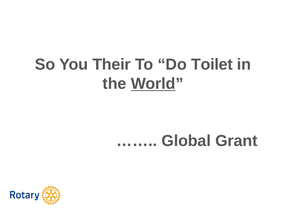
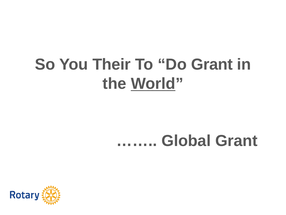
Do Toilet: Toilet -> Grant (212, 64)
